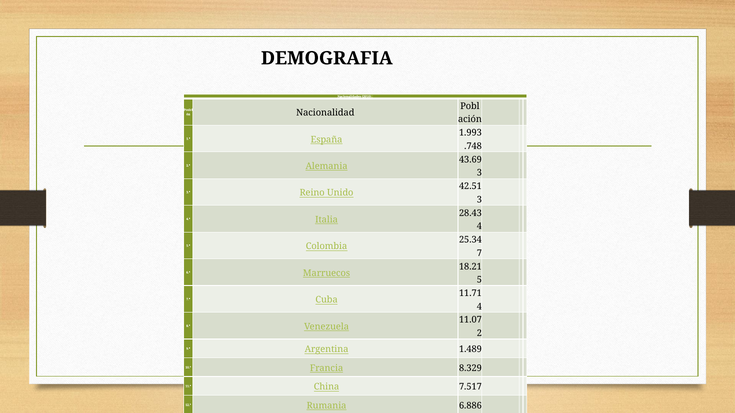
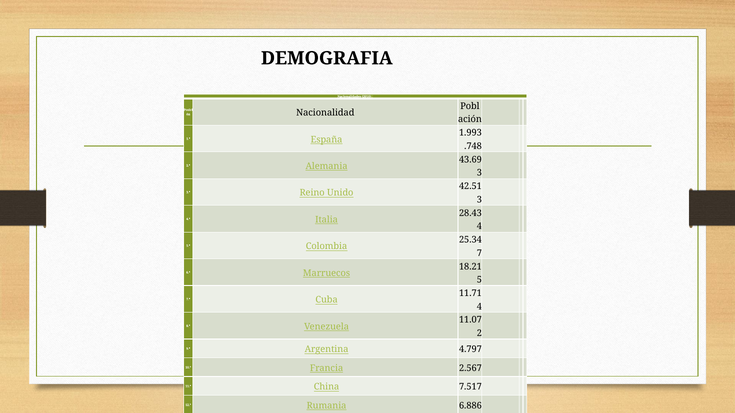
1.489: 1.489 -> 4.797 (470, 350)
8.329: 8.329 -> 2.567 (470, 368)
